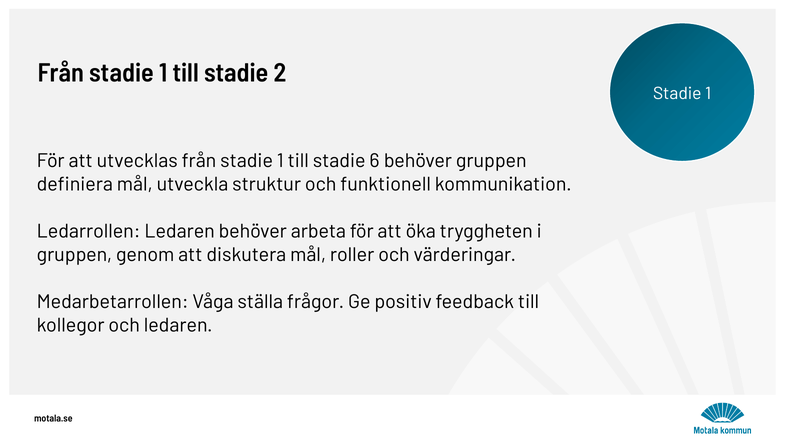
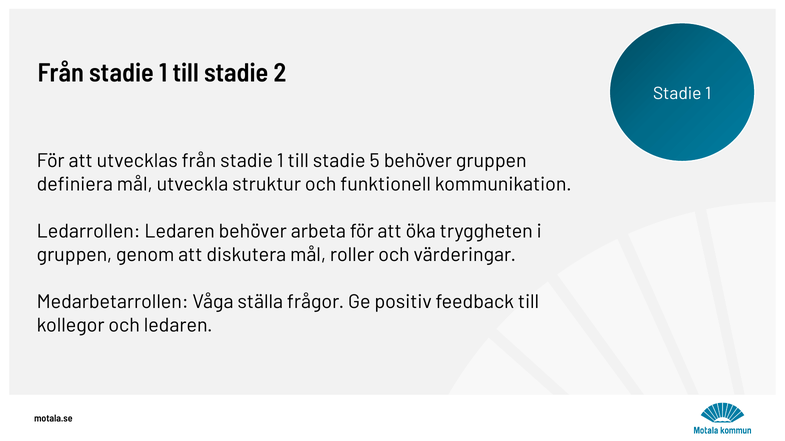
6: 6 -> 5 (375, 161)
